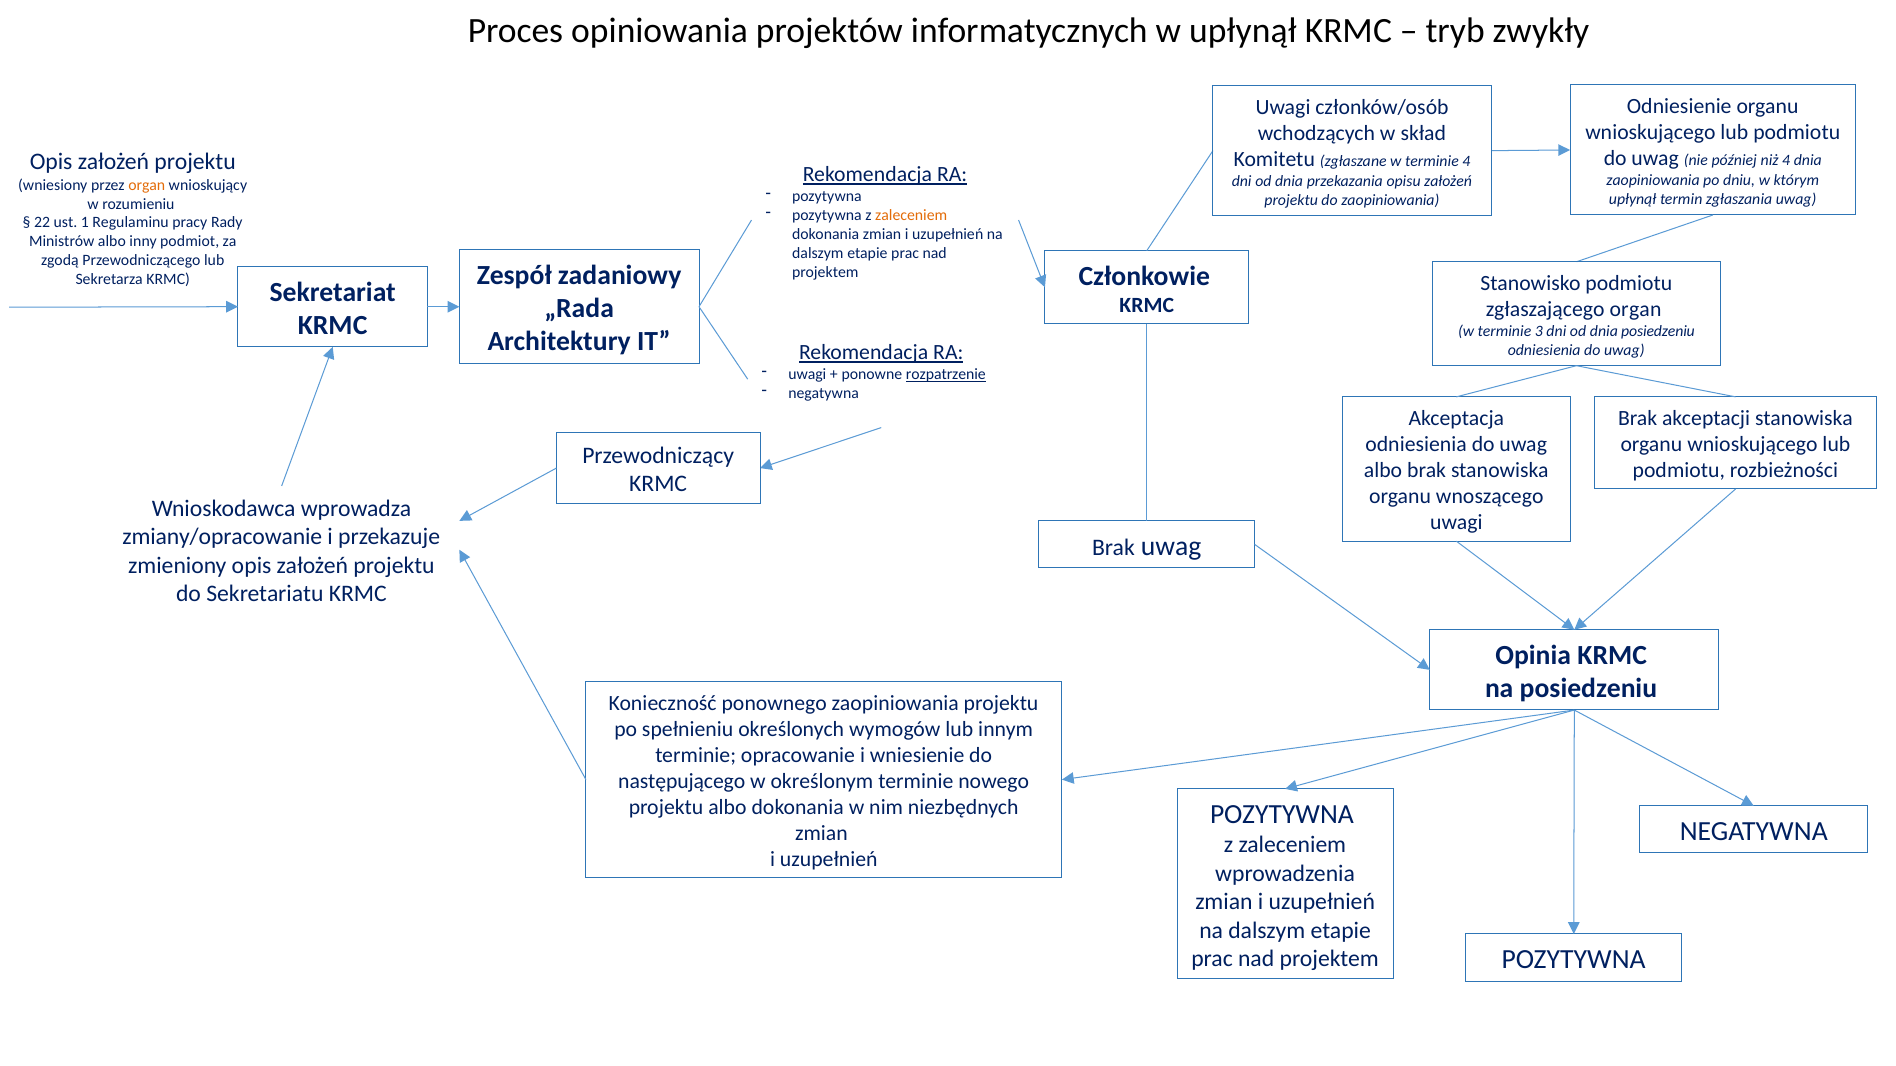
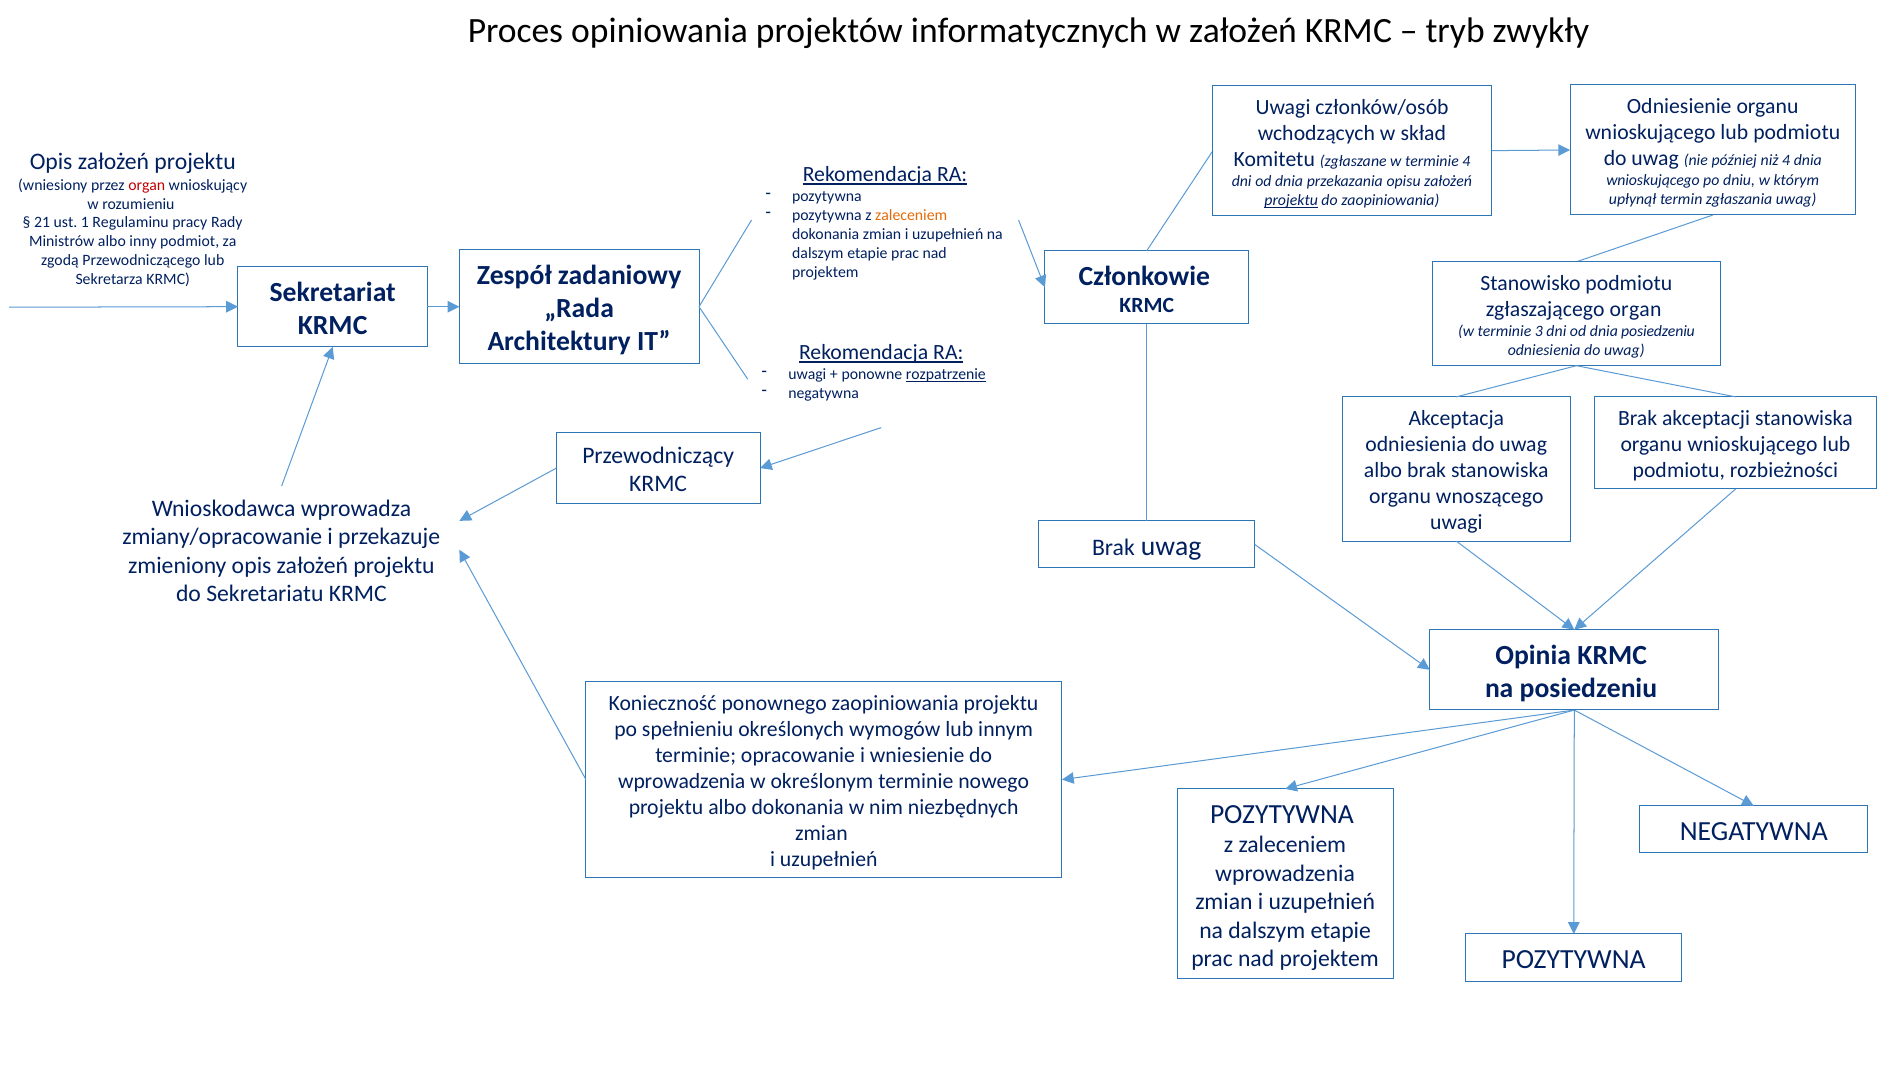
w upłynął: upłynął -> założeń (1243, 31)
zaopiniowania: zaopiniowania -> wnioskującego (1653, 181)
organ colour: orange -> red (147, 185)
projektu underline: none -> present (1291, 200)
22: 22 -> 21 (42, 223)
następującego: następującego -> wprowadzenia (682, 781)
